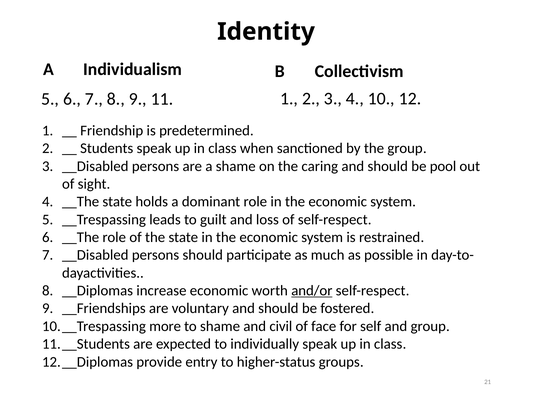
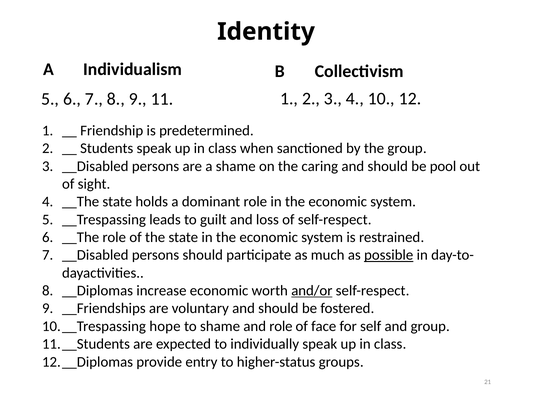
possible underline: none -> present (389, 255)
more: more -> hope (165, 326)
and civil: civil -> role (281, 326)
